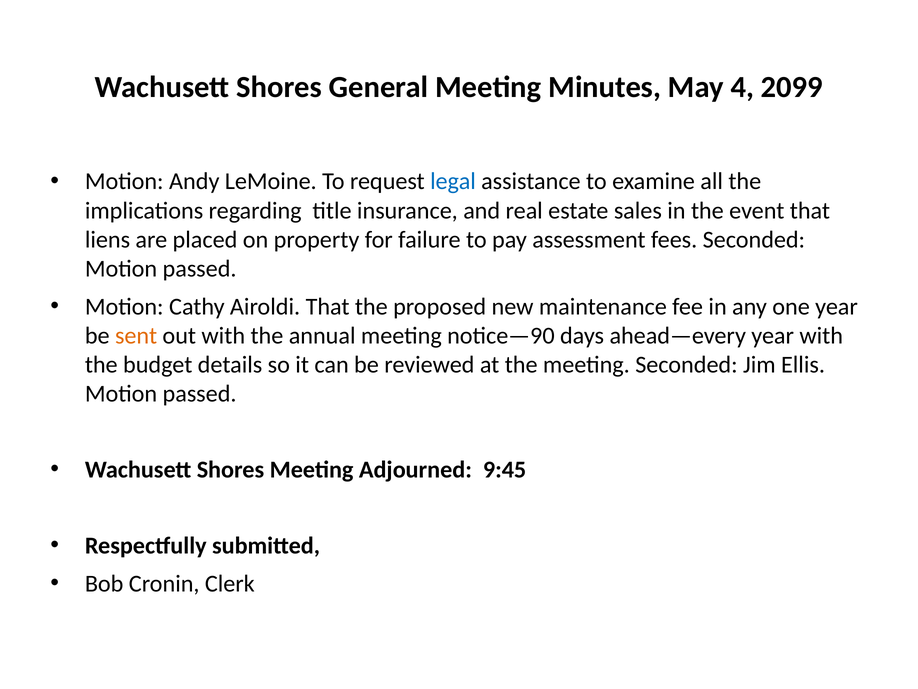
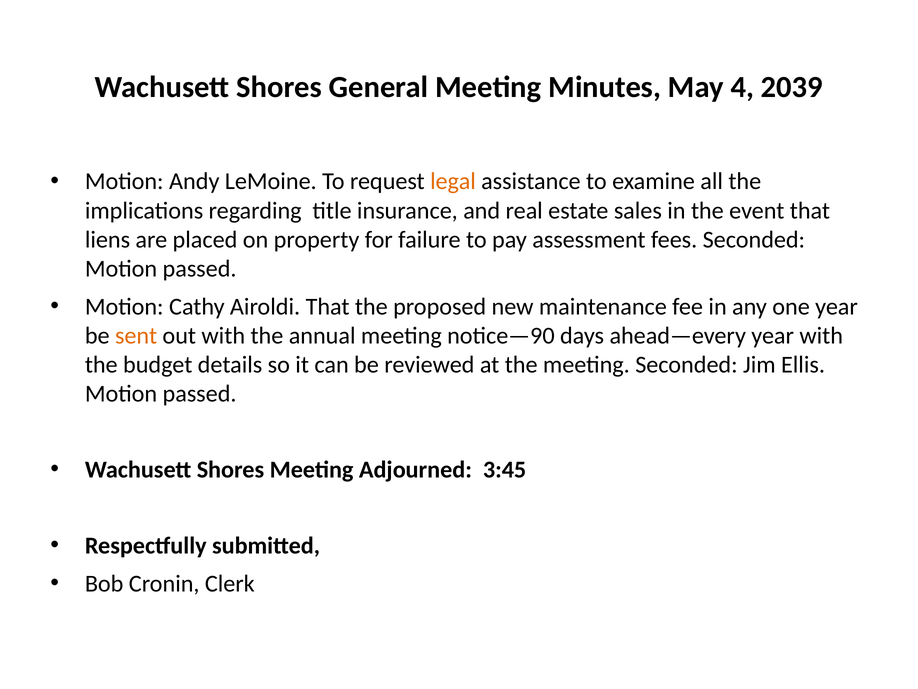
2099: 2099 -> 2039 (792, 87)
legal colour: blue -> orange (453, 181)
9:45: 9:45 -> 3:45 (505, 469)
